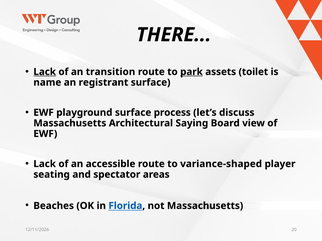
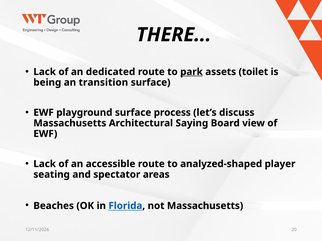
Lack underline: present -> none (45, 72)
transition: transition -> dedicated (111, 72)
name: name -> being (47, 83)
registrant: registrant -> transition (103, 83)
variance-shaped: variance-shaped -> analyzed-shaped (221, 164)
